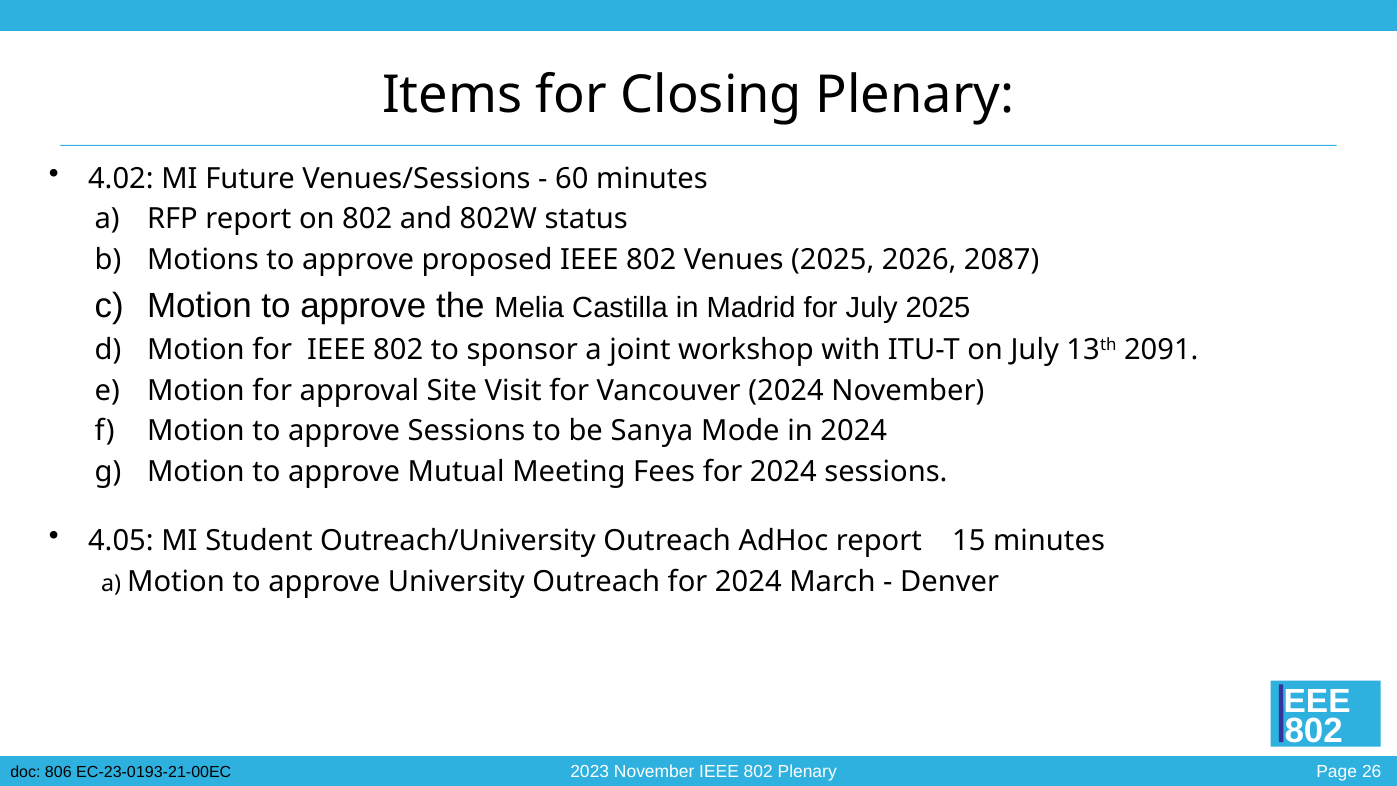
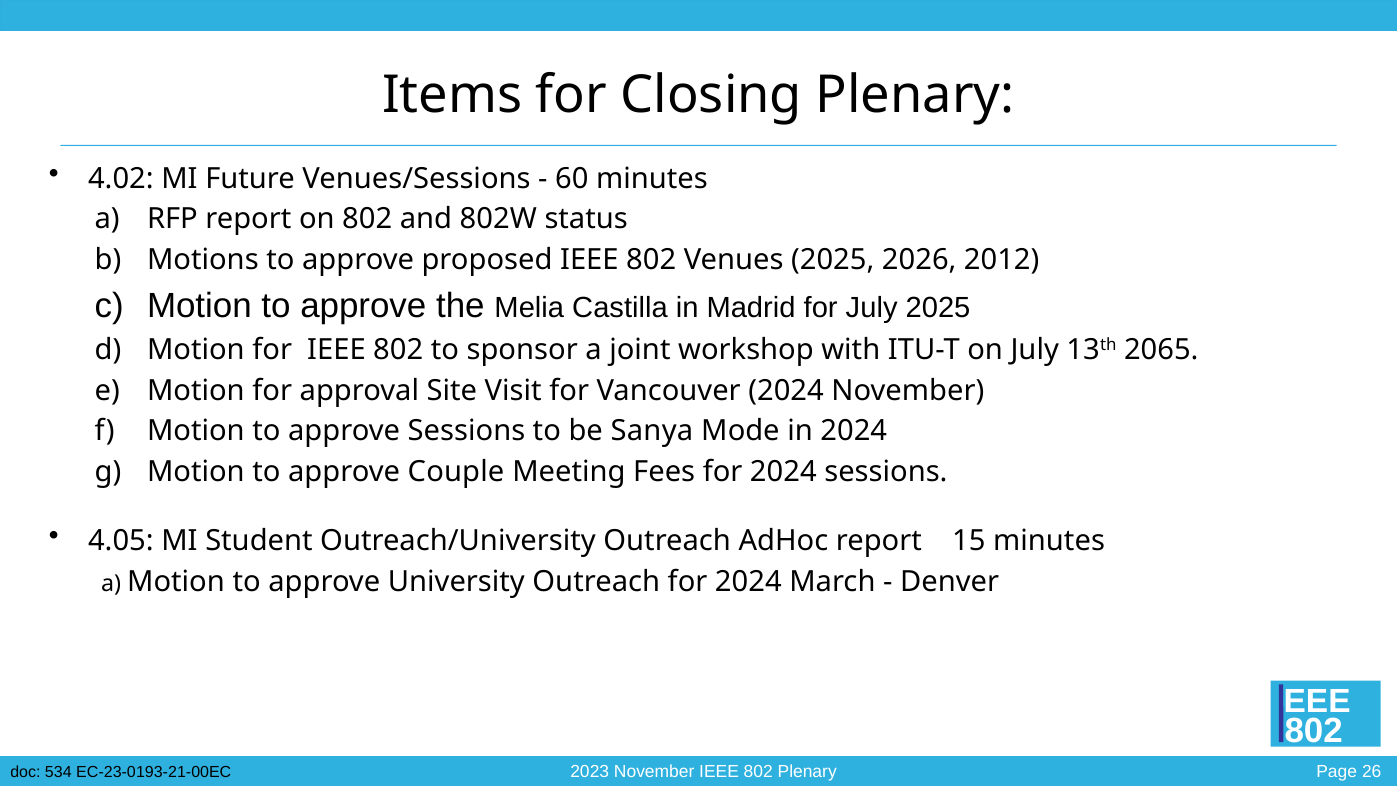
2087: 2087 -> 2012 (1002, 260)
2091: 2091 -> 2065 (1161, 350)
Mutual: Mutual -> Couple (456, 472)
806: 806 -> 534 (58, 773)
